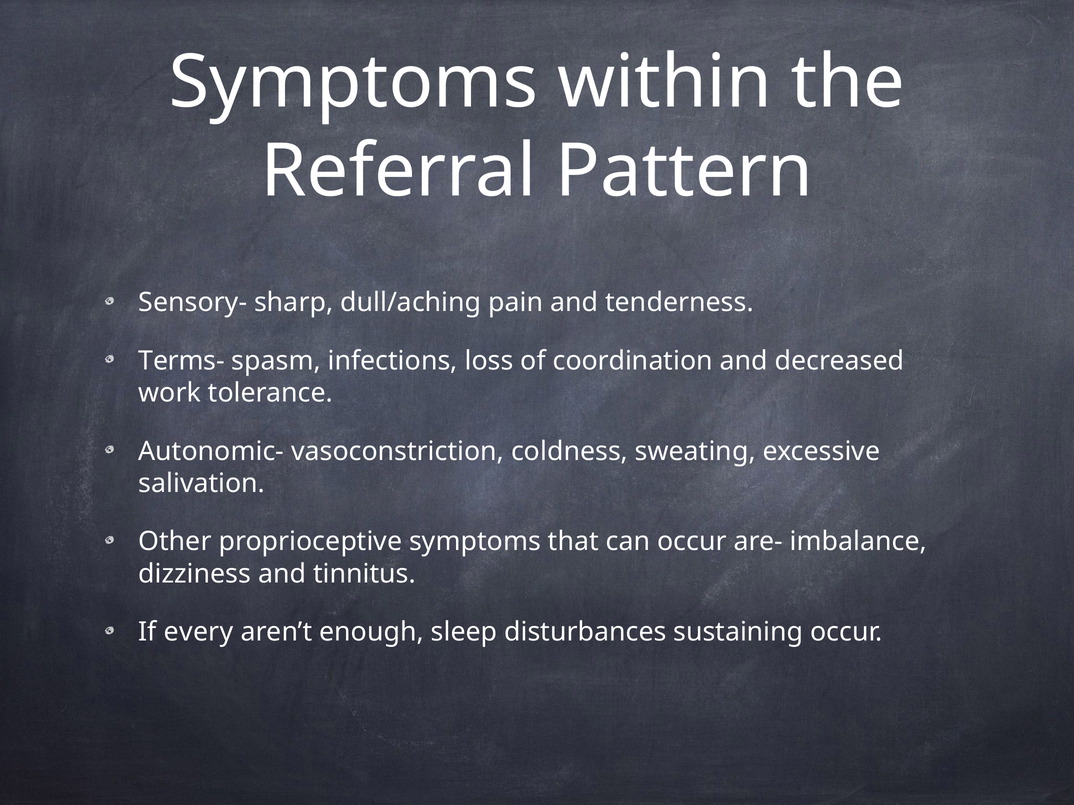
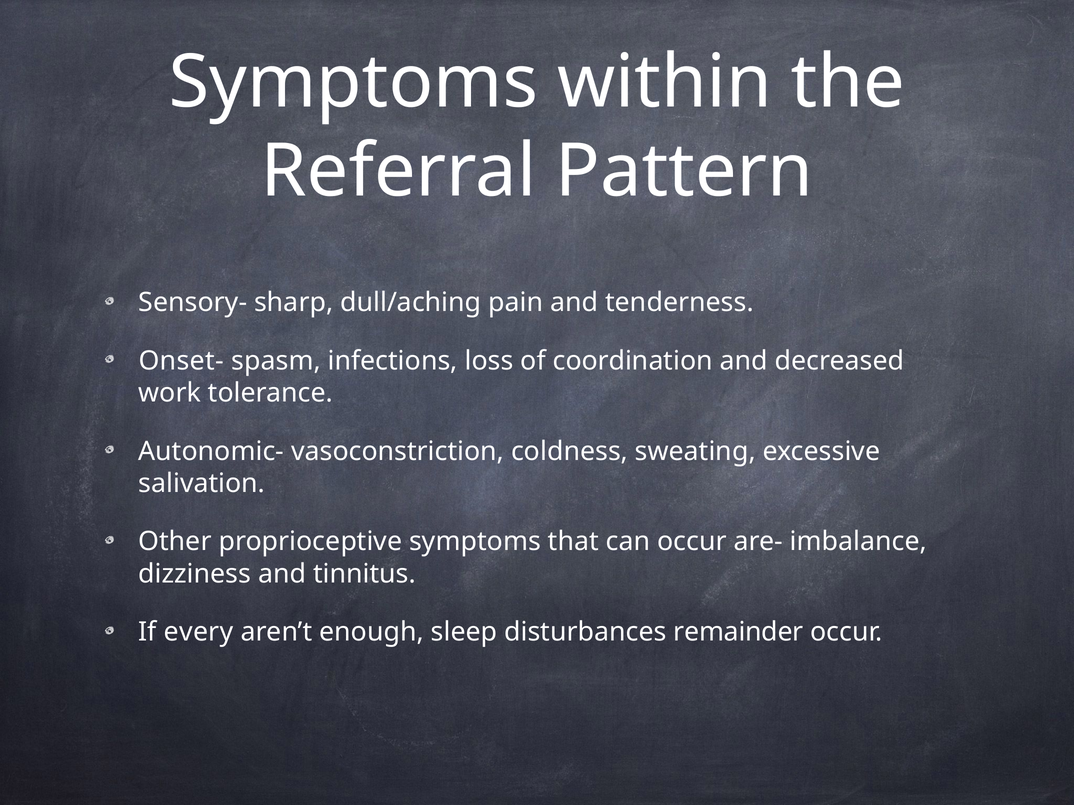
Terms-: Terms- -> Onset- (181, 361)
sustaining: sustaining -> remainder (738, 632)
